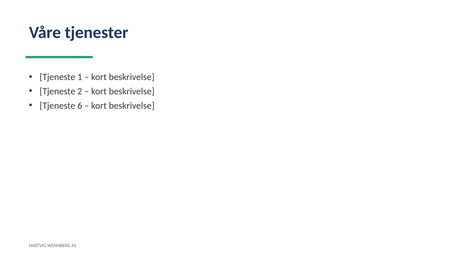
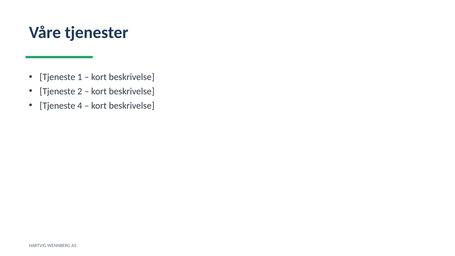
6: 6 -> 4 (80, 106)
